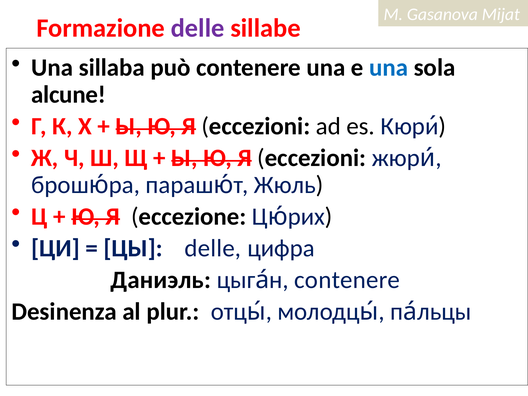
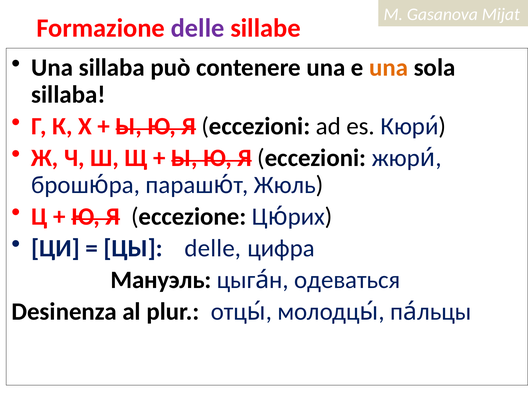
una colour: blue -> orange (389, 68)
alcune: alcune -> sillaba (68, 95)
Даниэль: Даниэль -> Мануэль (161, 280)
contenere: contenere -> одеваться (347, 280)
